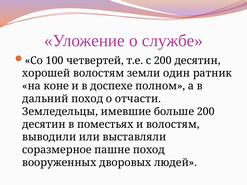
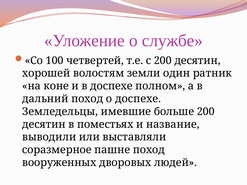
о отчасти: отчасти -> доспехе (138, 99)
и волостям: волостям -> название (173, 124)
